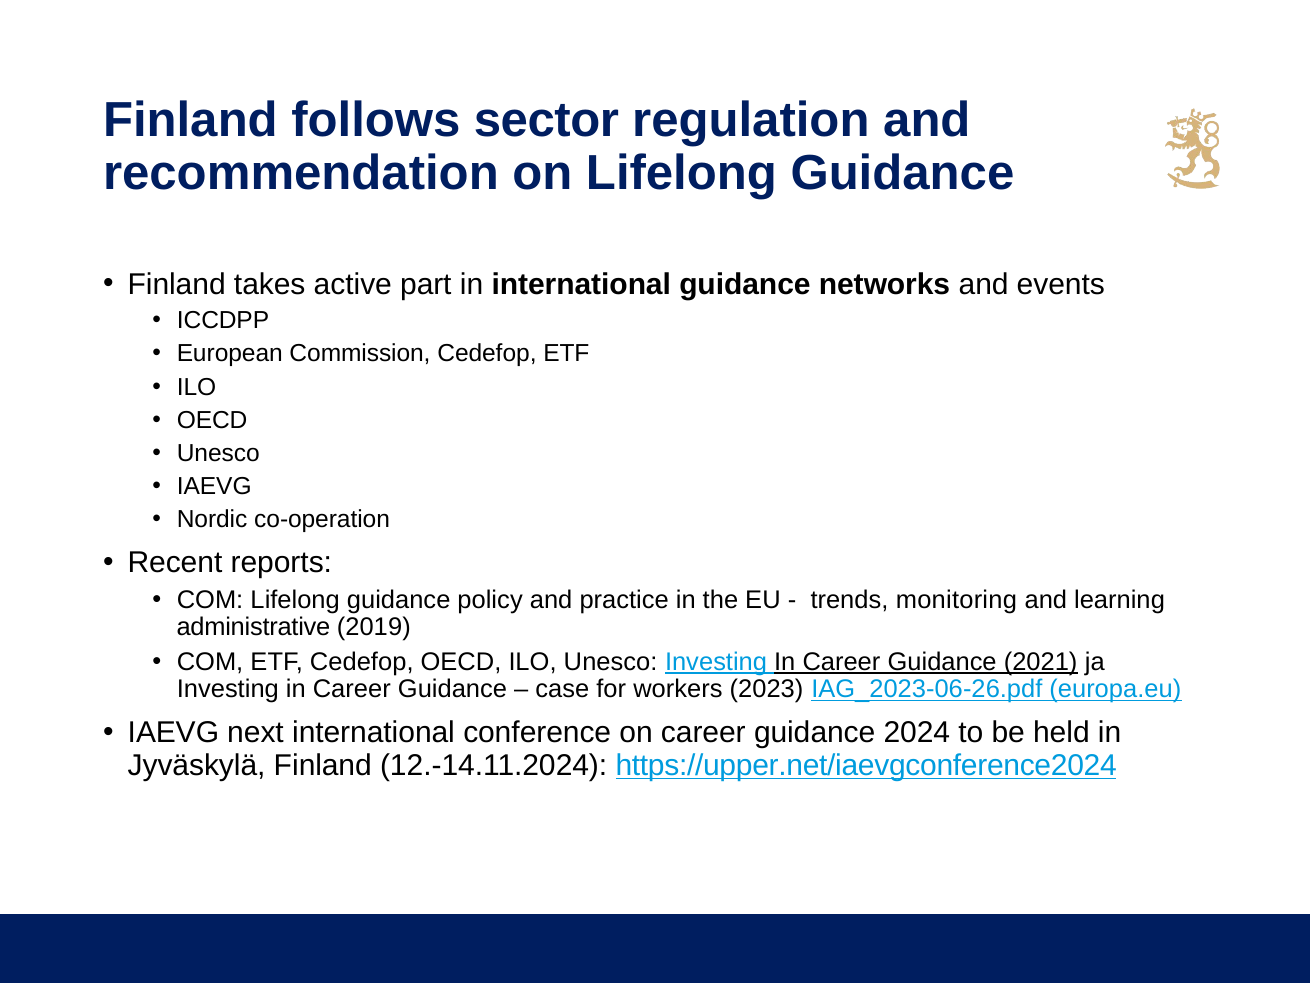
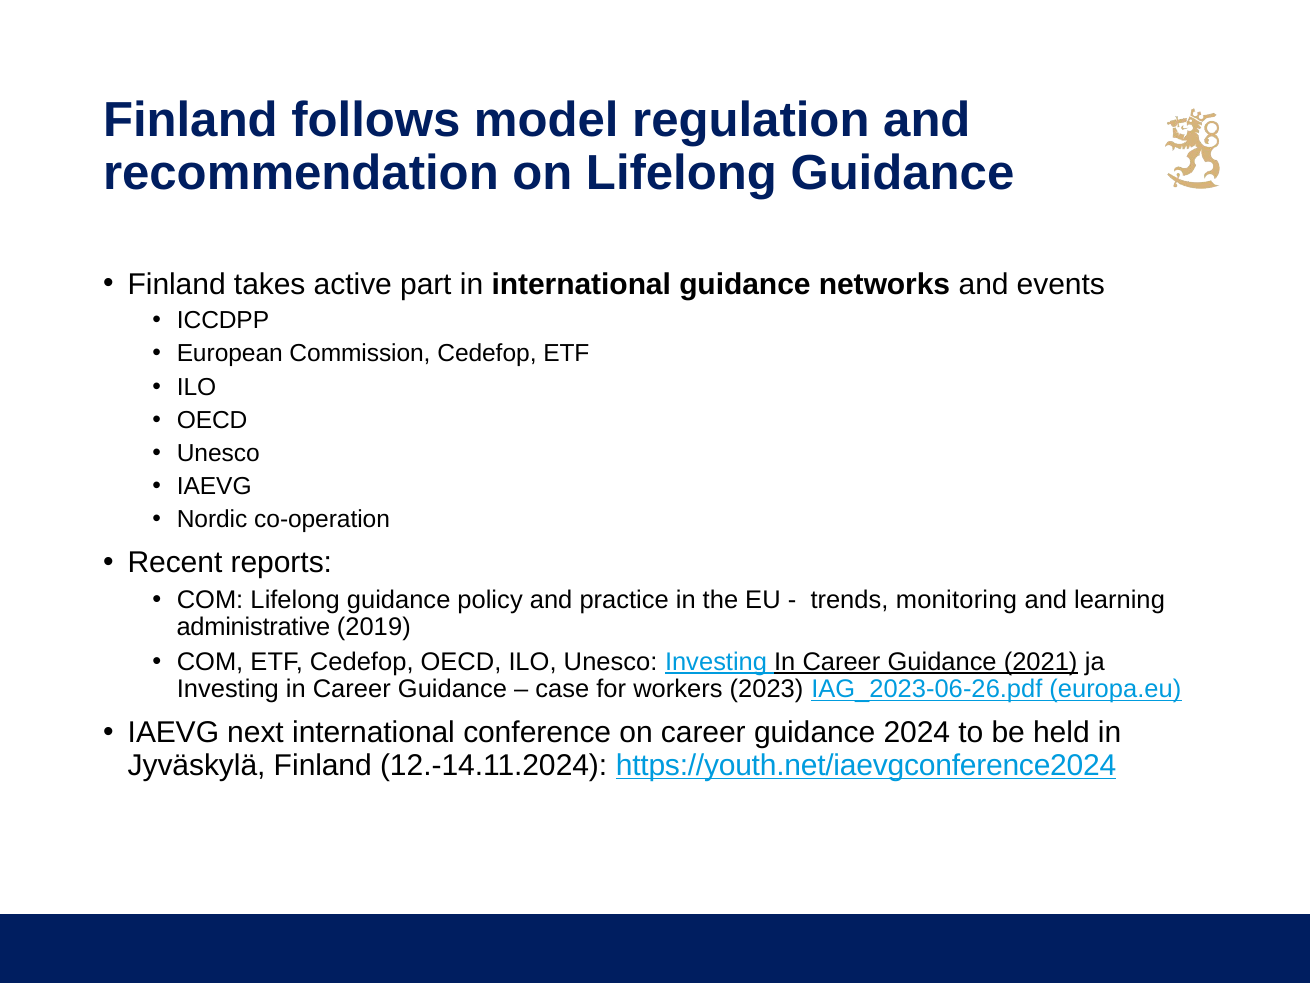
sector: sector -> model (546, 120)
https://upper.net/iaevgconference2024: https://upper.net/iaevgconference2024 -> https://youth.net/iaevgconference2024 (866, 765)
